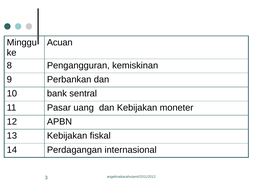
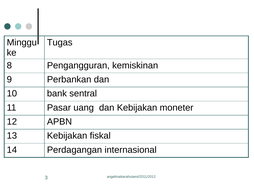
Acuan: Acuan -> Tugas (60, 43)
